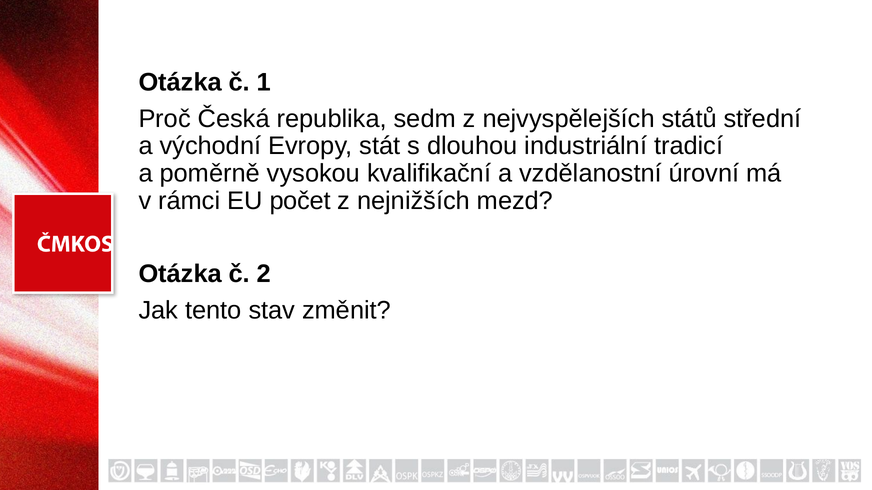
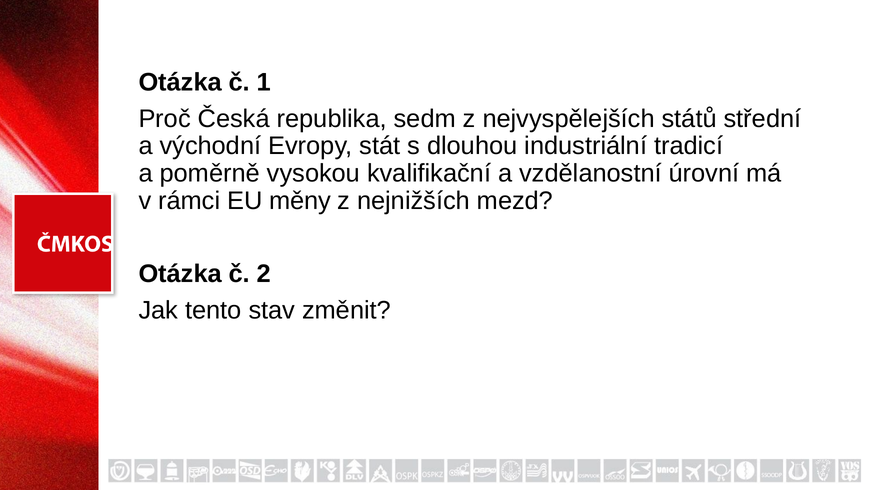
počet: počet -> měny (300, 201)
